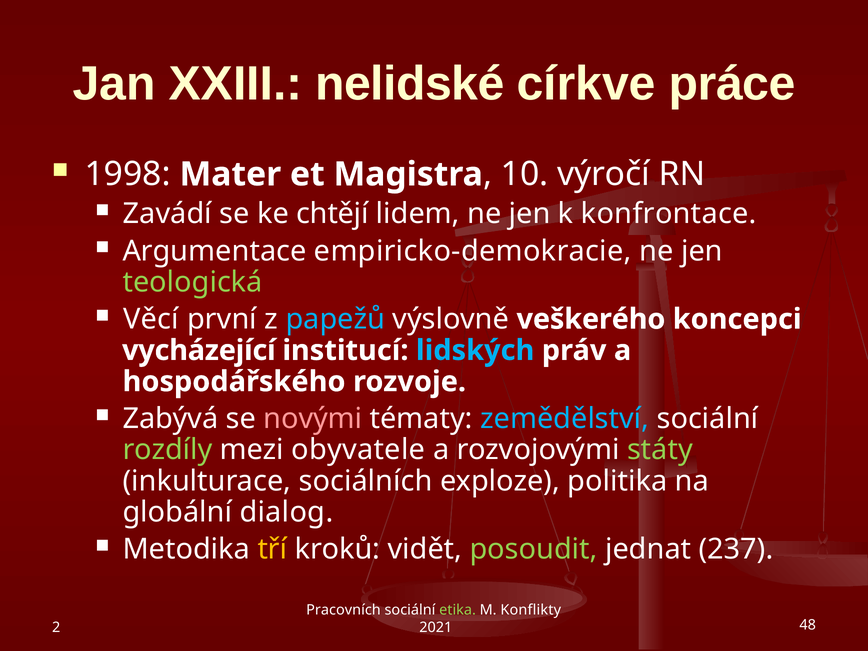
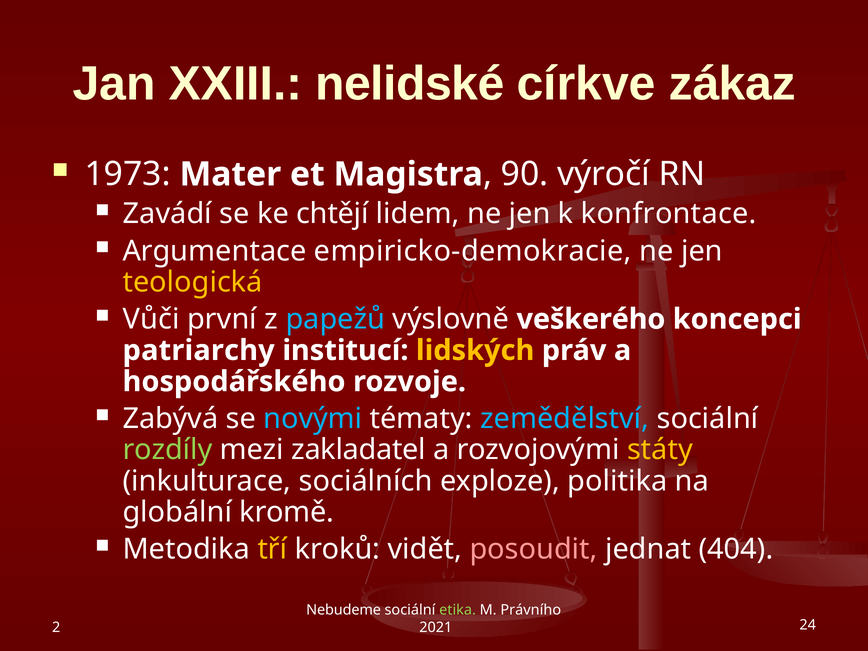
práce: práce -> zákaz (732, 84)
1998: 1998 -> 1973 (128, 174)
10: 10 -> 90 (525, 174)
teologická colour: light green -> yellow (193, 282)
Věcí: Věcí -> Vůči (151, 319)
vycházející: vycházející -> patriarchy (199, 350)
lidských colour: light blue -> yellow (475, 350)
novými colour: pink -> light blue (313, 419)
obyvatele: obyvatele -> zakladatel (359, 450)
státy colour: light green -> yellow (660, 450)
dialog: dialog -> kromě (287, 512)
posoudit colour: light green -> pink (534, 549)
237: 237 -> 404 (736, 549)
Pracovních: Pracovních -> Nebudeme (344, 610)
Konflikty: Konflikty -> Právního (531, 610)
48: 48 -> 24 (808, 625)
